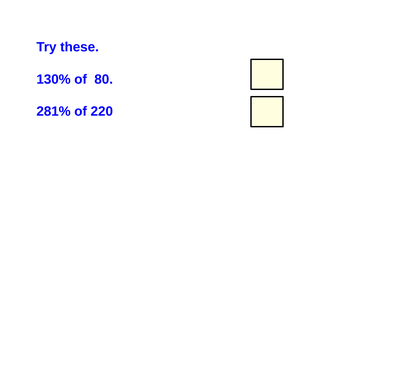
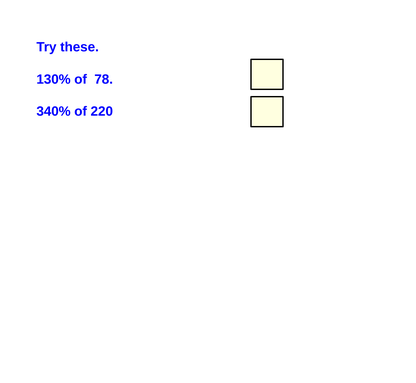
80: 80 -> 78 (104, 79)
281%: 281% -> 340% (54, 112)
